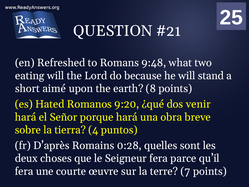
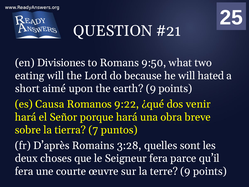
Refreshed: Refreshed -> Divisiones (61, 63)
9:48: 9:48 -> 9:50 (154, 63)
stand: stand -> hated (211, 76)
earth 8: 8 -> 9 (151, 88)
Hated: Hated -> Causa (50, 104)
9:20: 9:20 -> 9:22 (127, 104)
4: 4 -> 7 (93, 130)
0:28: 0:28 -> 3:28 (129, 145)
terre 7: 7 -> 9 (185, 171)
